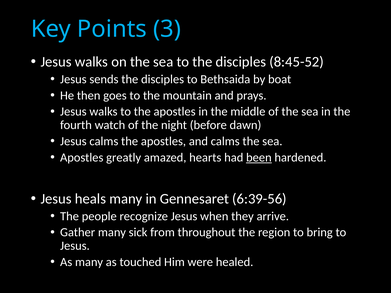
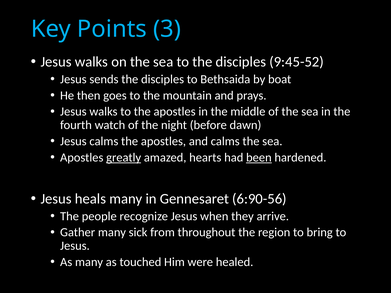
8:45-52: 8:45-52 -> 9:45-52 (297, 62)
greatly underline: none -> present (124, 158)
6:39-56: 6:39-56 -> 6:90-56 (259, 199)
